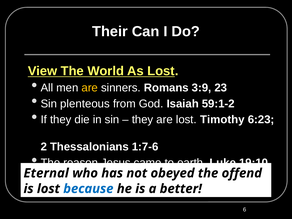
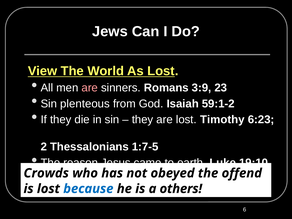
Their: Their -> Jews (110, 31)
are colour: yellow -> pink (90, 88)
1:7-6: 1:7-6 -> 1:7-5 (145, 147)
Eternal: Eternal -> Crowds (46, 173)
better: better -> others (181, 189)
